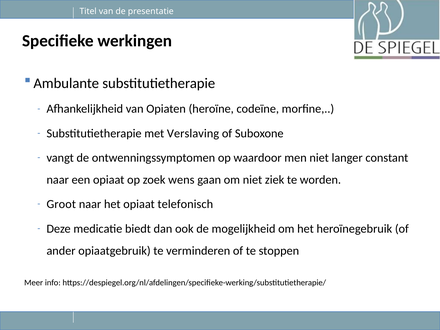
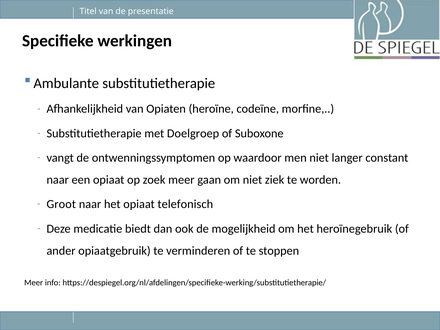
Verslaving: Verslaving -> Doelgroep (193, 133)
zoek wens: wens -> meer (181, 180)
